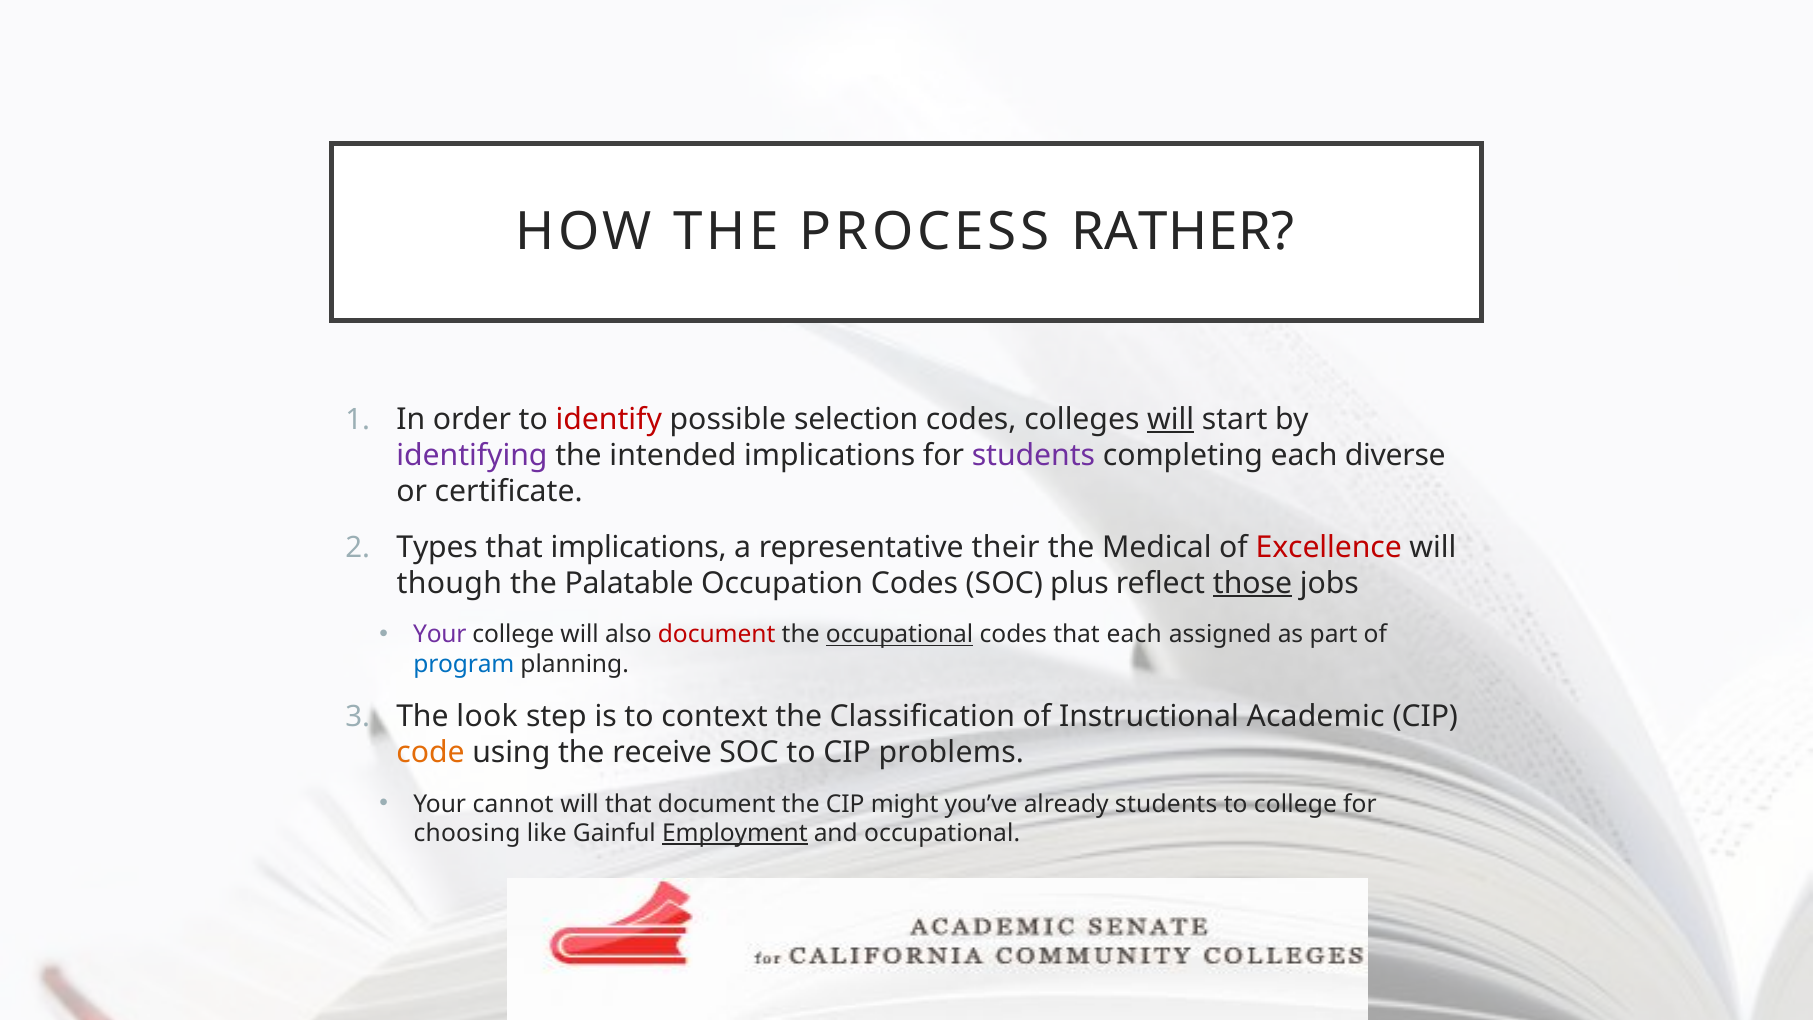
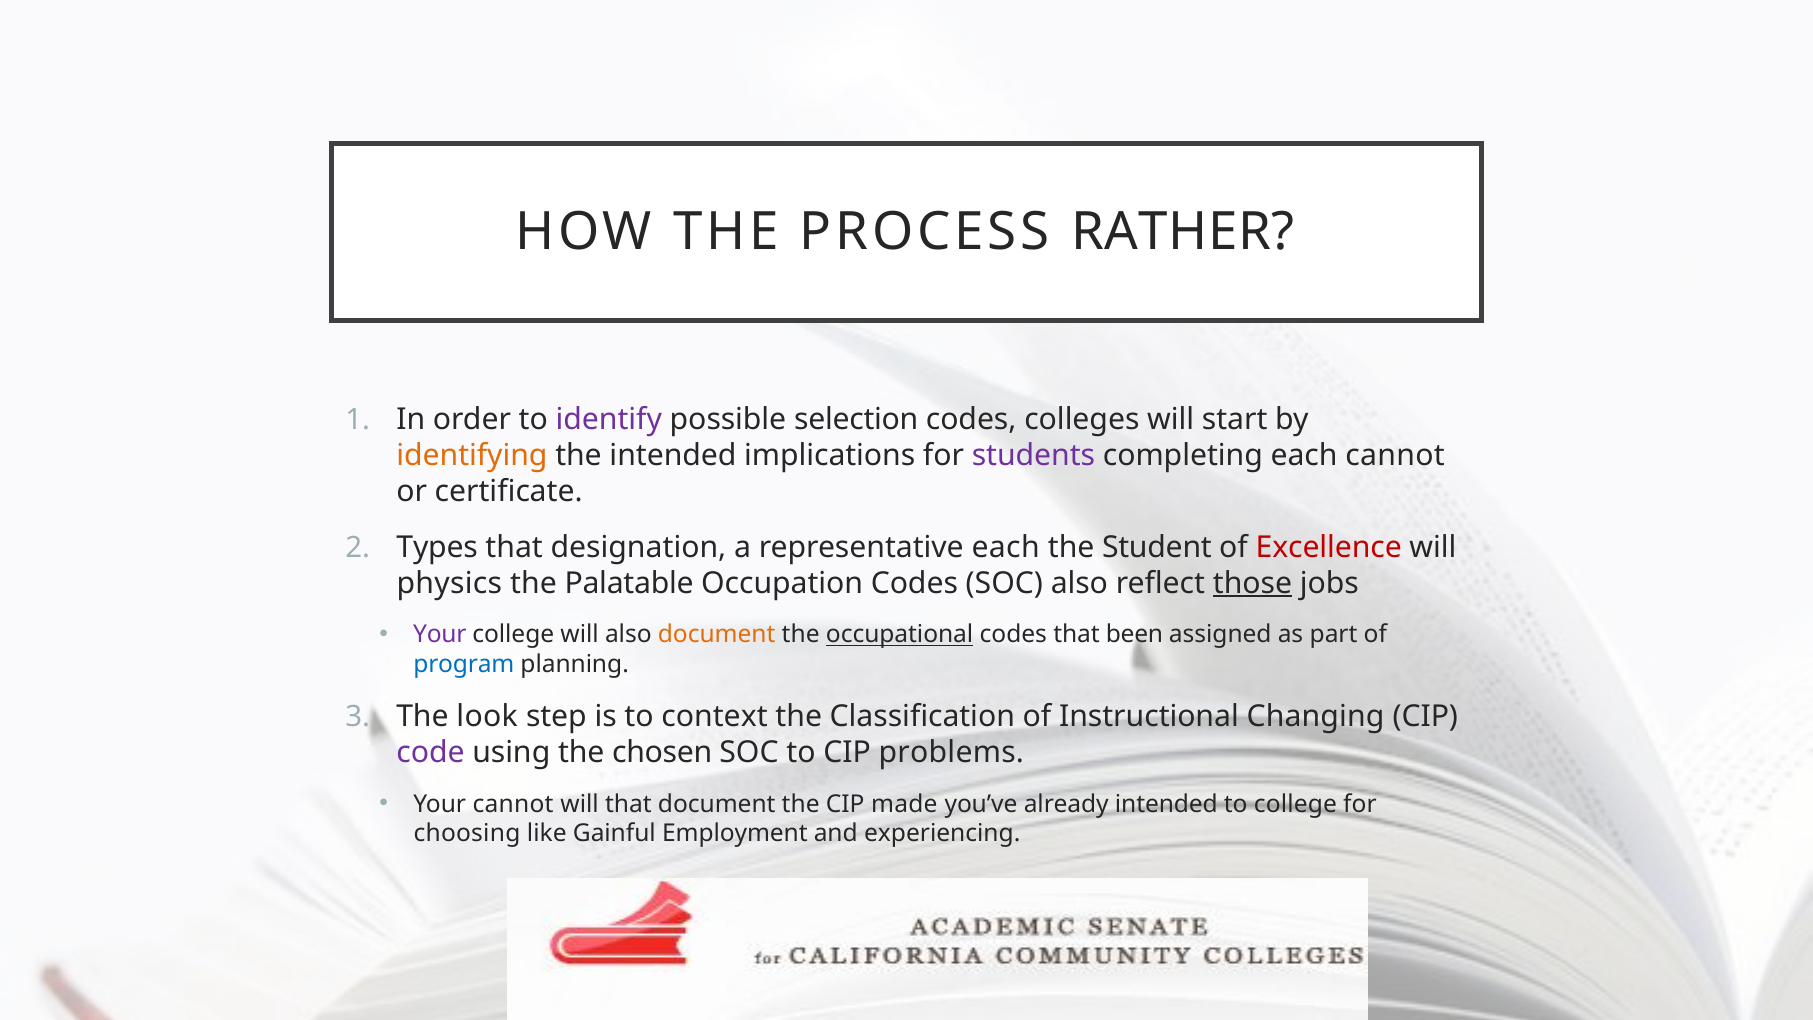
identify colour: red -> purple (609, 419)
will underline: present -> none (1171, 419)
identifying colour: purple -> orange (472, 456)
each diverse: diverse -> cannot (1395, 456)
that implications: implications -> designation (638, 547)
representative their: their -> each (1006, 547)
Medical: Medical -> Student (1157, 547)
though: though -> physics (449, 583)
SOC plus: plus -> also (1079, 583)
document colour: red -> orange (717, 635)
that each: each -> been (1134, 635)
Academic: Academic -> Changing (1316, 716)
code colour: orange -> purple (431, 752)
receive: receive -> chosen (662, 752)
might: might -> made (904, 804)
already students: students -> intended (1166, 804)
Employment underline: present -> none (735, 833)
and occupational: occupational -> experiencing (942, 833)
